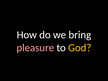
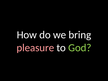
God colour: yellow -> light green (80, 48)
